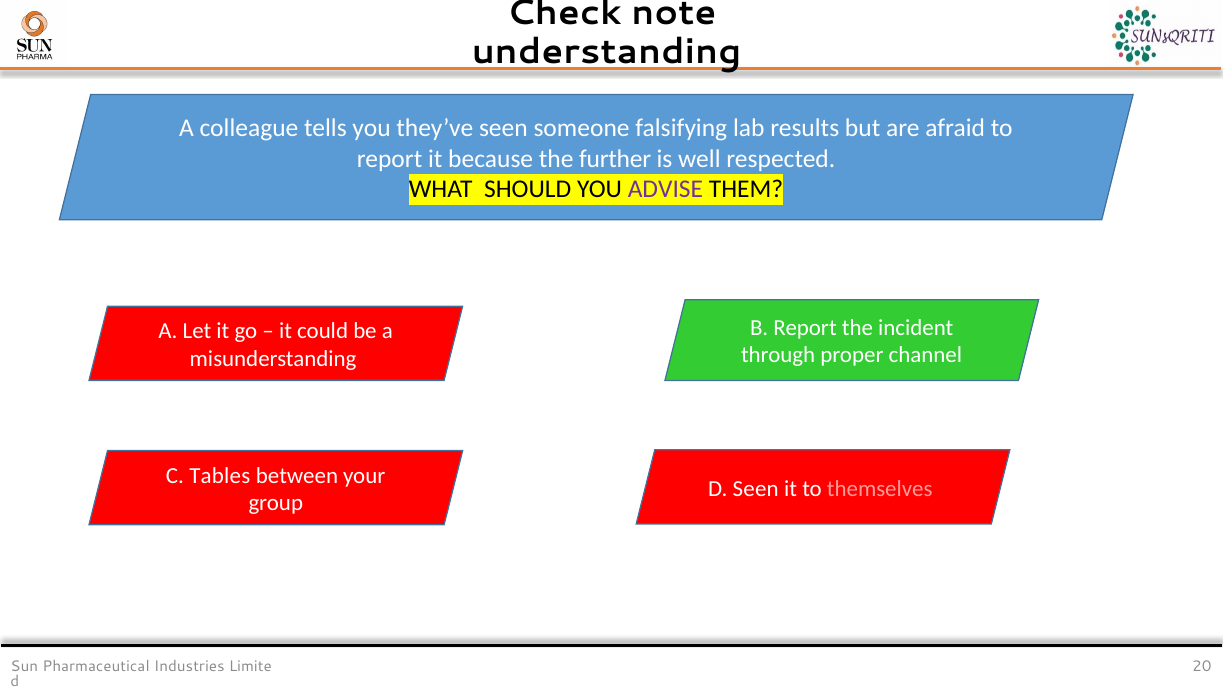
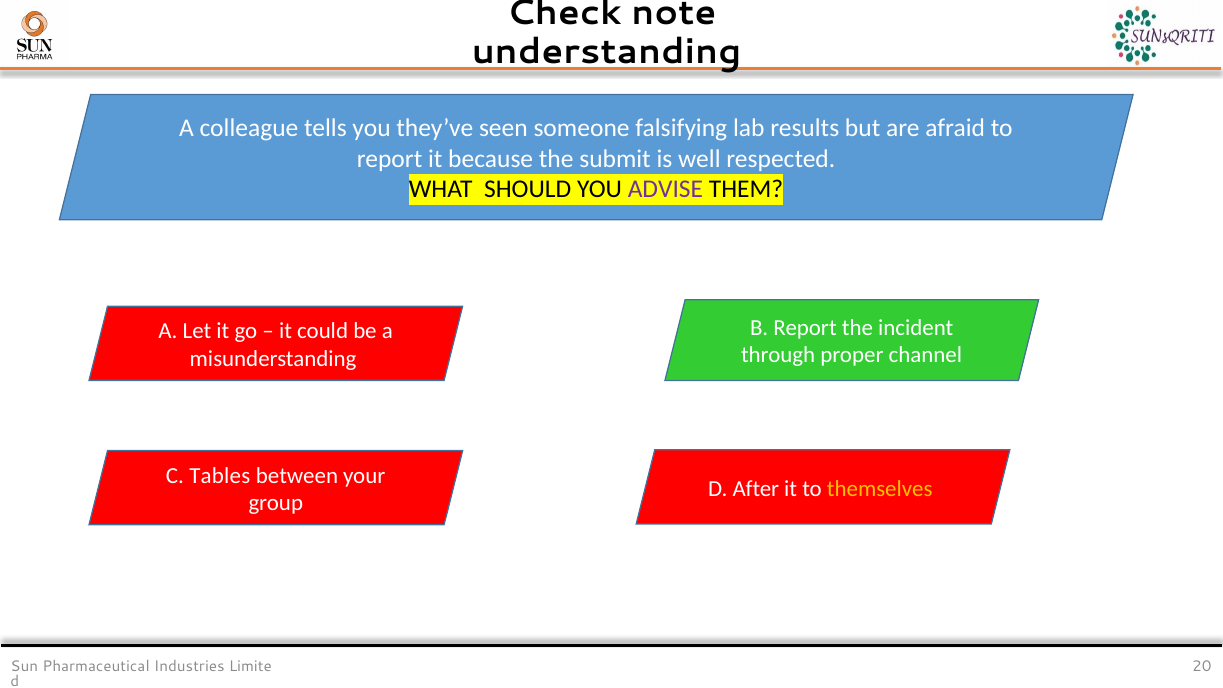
further: further -> submit (615, 159)
D Seen: Seen -> After (756, 488)
themselves colour: pink -> yellow (880, 488)
